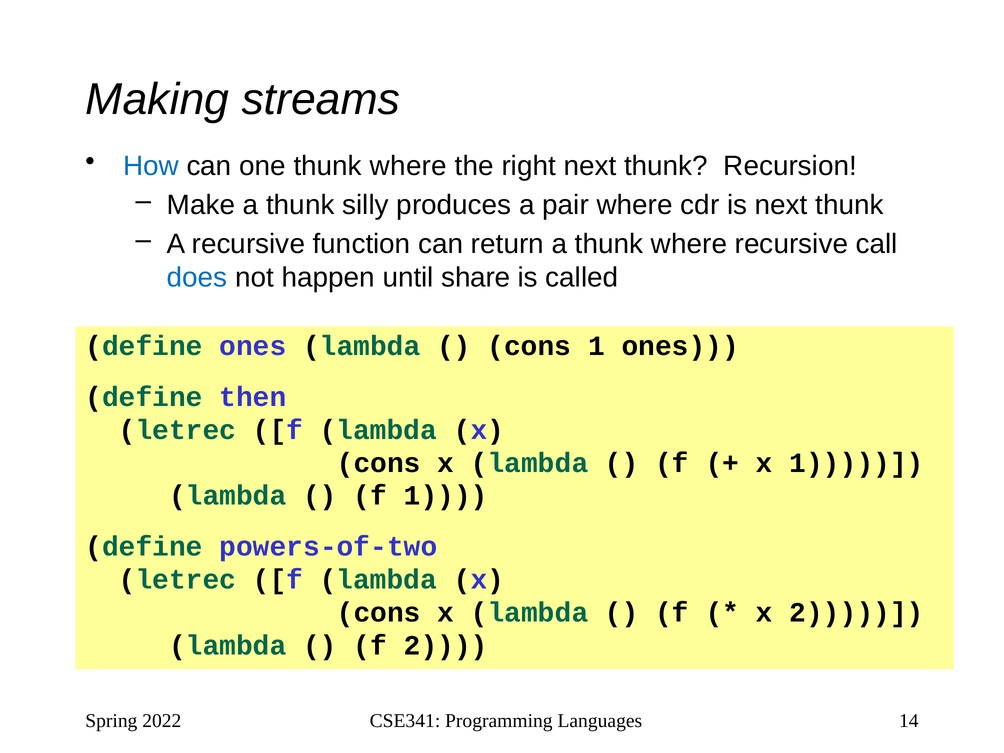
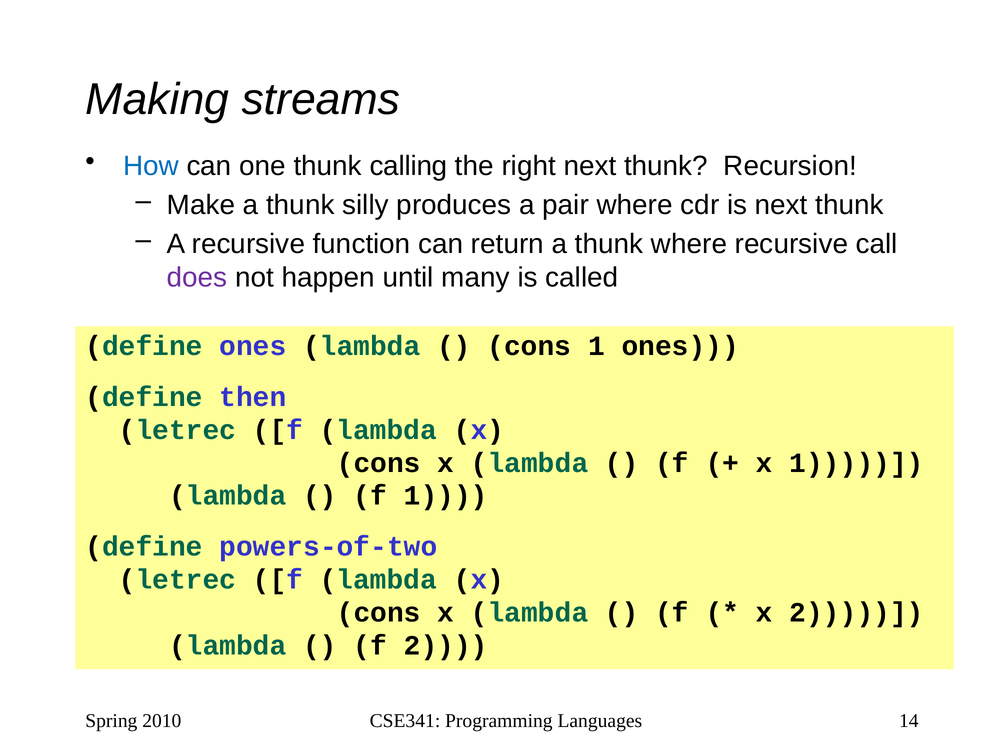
one thunk where: where -> calling (409, 166)
does colour: blue -> purple (197, 278)
share: share -> many (476, 278)
2022: 2022 -> 2010 (162, 721)
